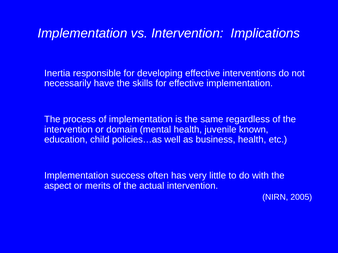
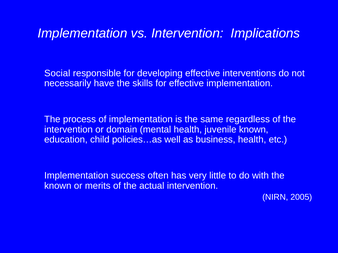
Inertia: Inertia -> Social (57, 73)
aspect: aspect -> known (58, 186)
